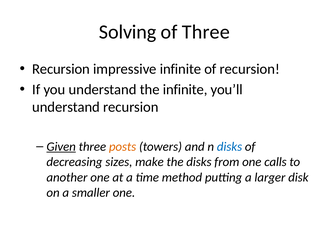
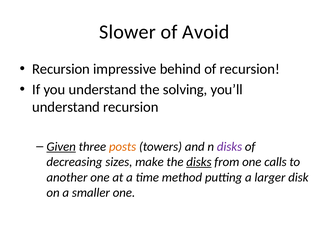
Solving: Solving -> Slower (127, 32)
of Three: Three -> Avoid (206, 32)
impressive infinite: infinite -> behind (180, 69)
the infinite: infinite -> solving (185, 89)
disks colour: blue -> purple (230, 146)
disks underline: none -> present (199, 162)
